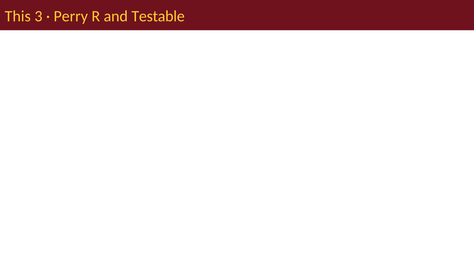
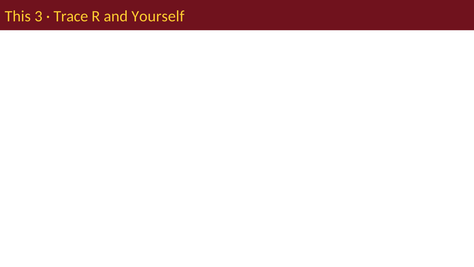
Perry: Perry -> Trace (71, 16)
Testable: Testable -> Yourself (158, 16)
